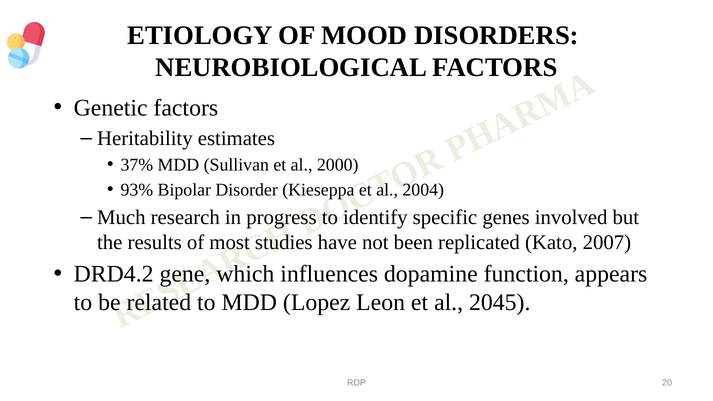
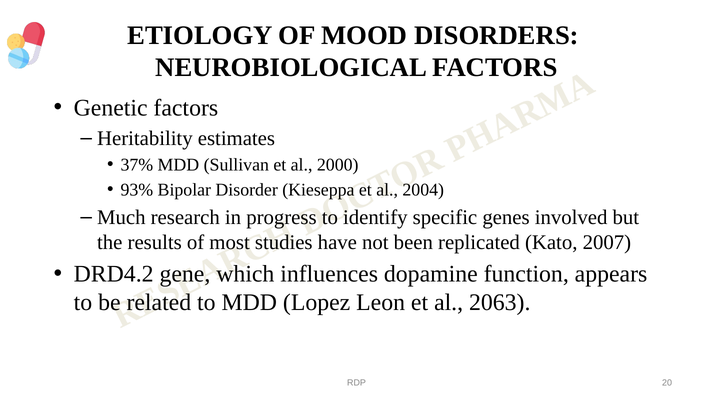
2045: 2045 -> 2063 (500, 303)
